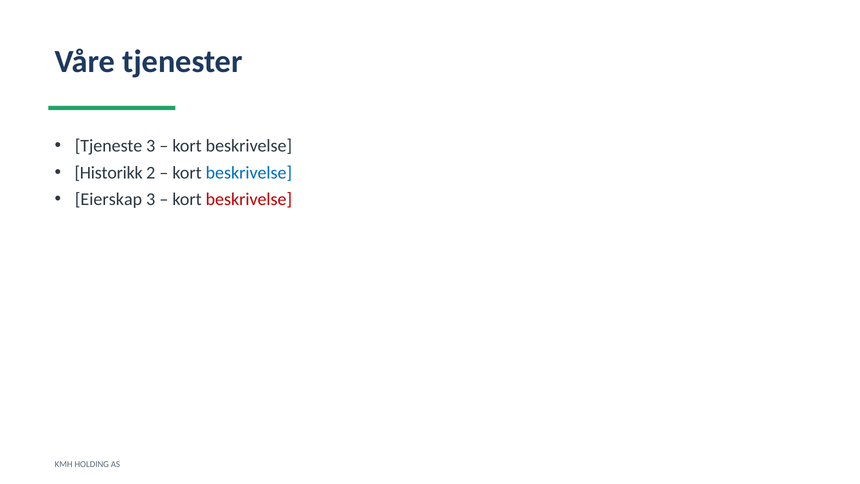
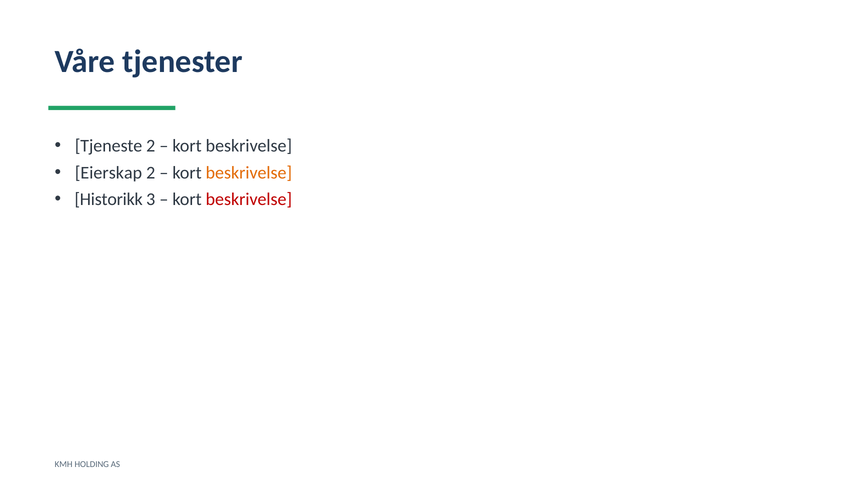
Tjeneste 3: 3 -> 2 (151, 146)
Historikk: Historikk -> Eierskap (109, 173)
beskrivelse colour: blue -> orange (249, 173)
Eierskap: Eierskap -> Historikk (109, 199)
